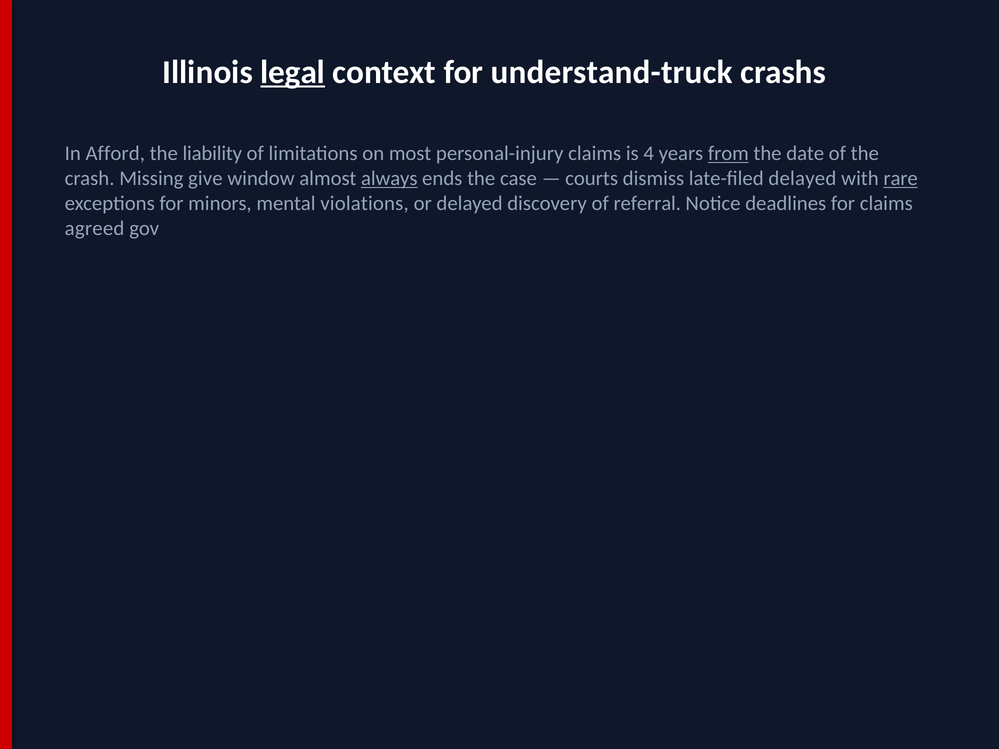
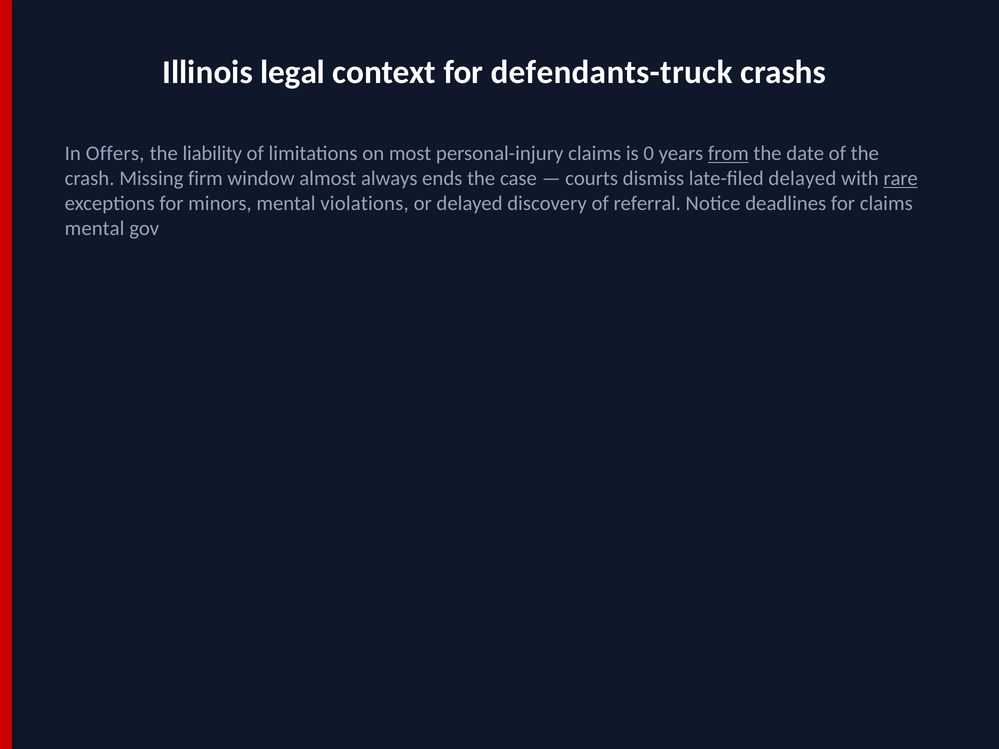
legal underline: present -> none (293, 72)
understand-truck: understand-truck -> defendants-truck (612, 72)
Afford: Afford -> Offers (115, 154)
4: 4 -> 0 (649, 154)
give: give -> firm (205, 179)
always underline: present -> none (389, 179)
agreed: agreed -> mental (95, 229)
